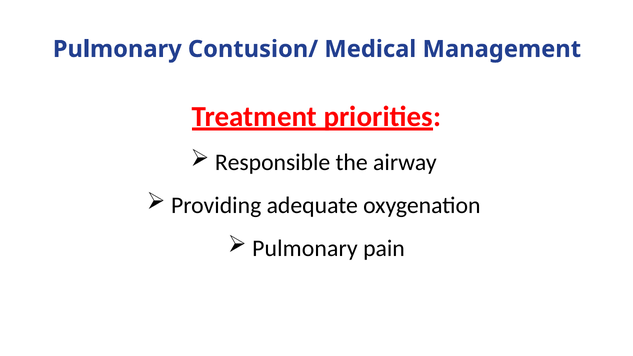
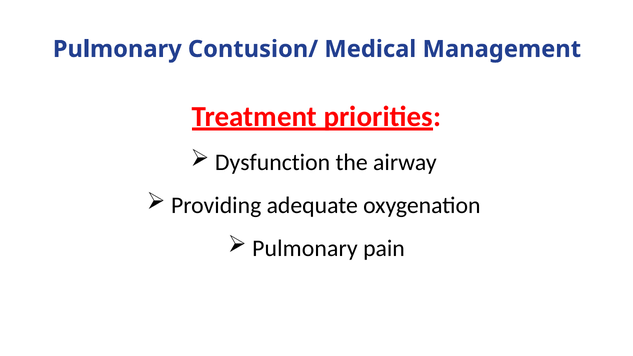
Responsible: Responsible -> Dysfunction (273, 162)
